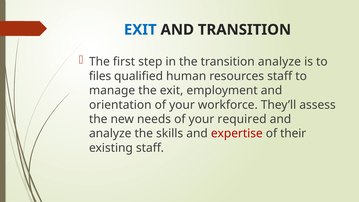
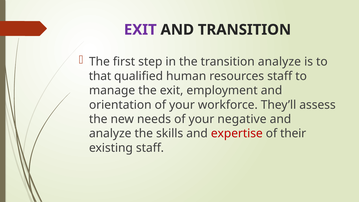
EXIT colour: blue -> purple (140, 30)
files: files -> that (100, 76)
required: required -> negative (242, 119)
